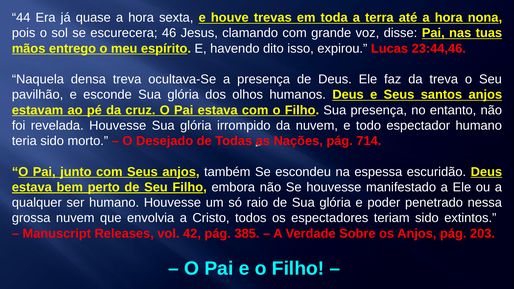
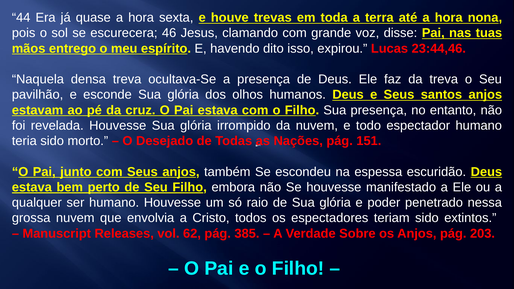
714: 714 -> 151 (369, 141)
42: 42 -> 62 (192, 234)
